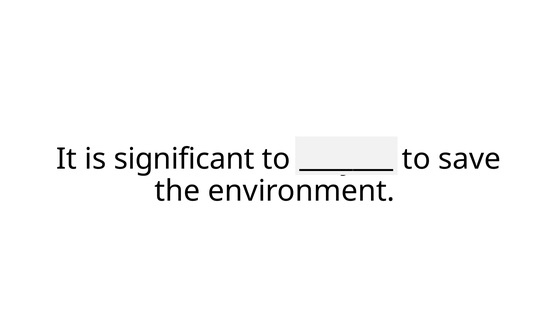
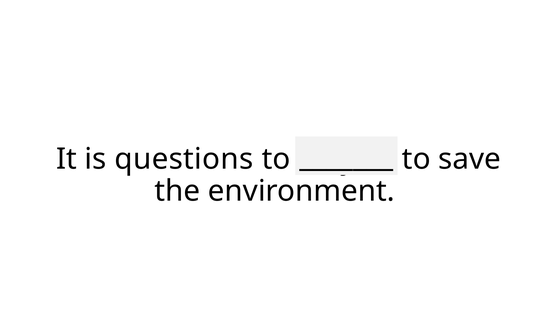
significant: significant -> questions (184, 159)
